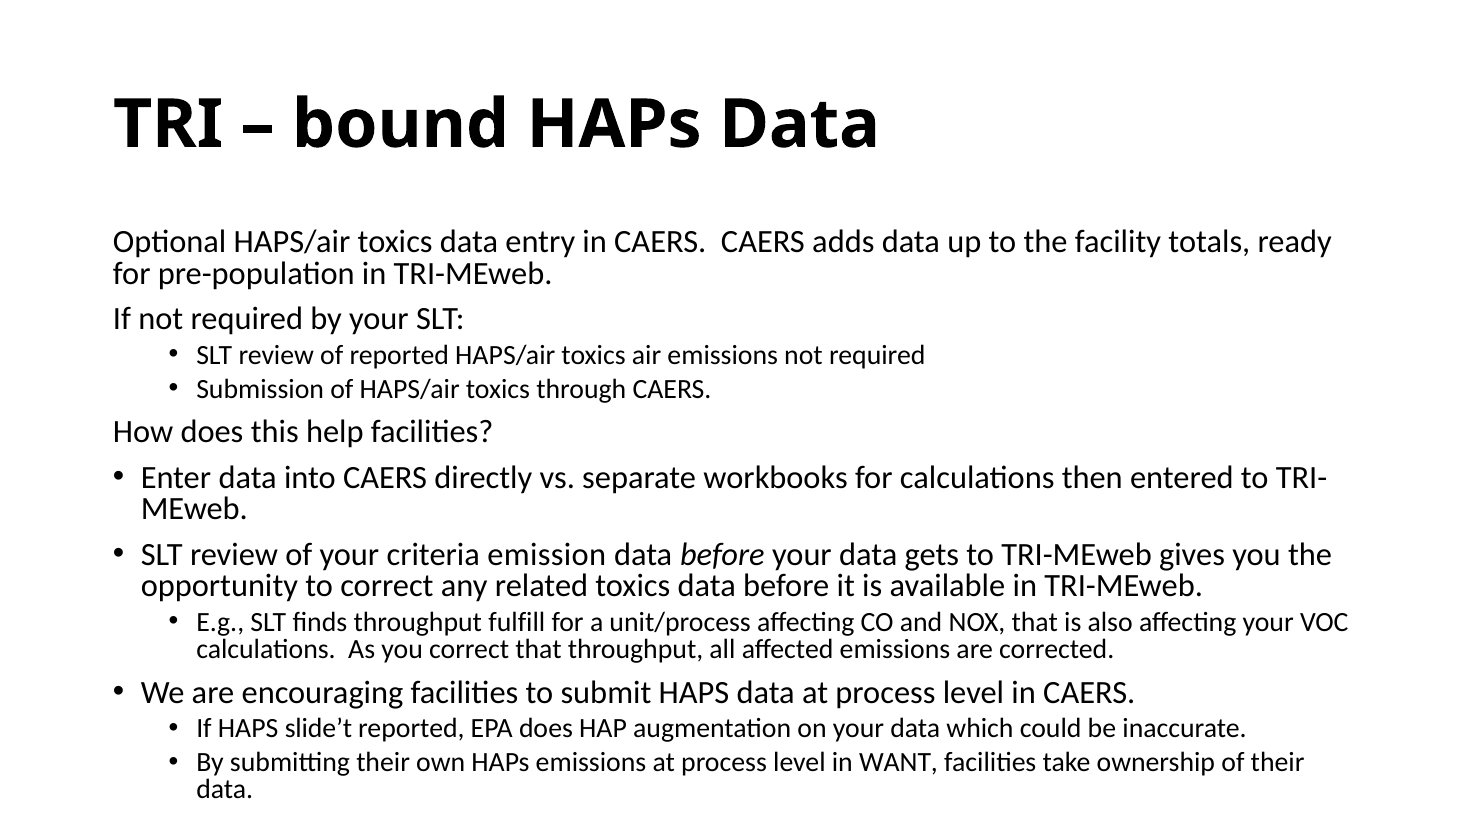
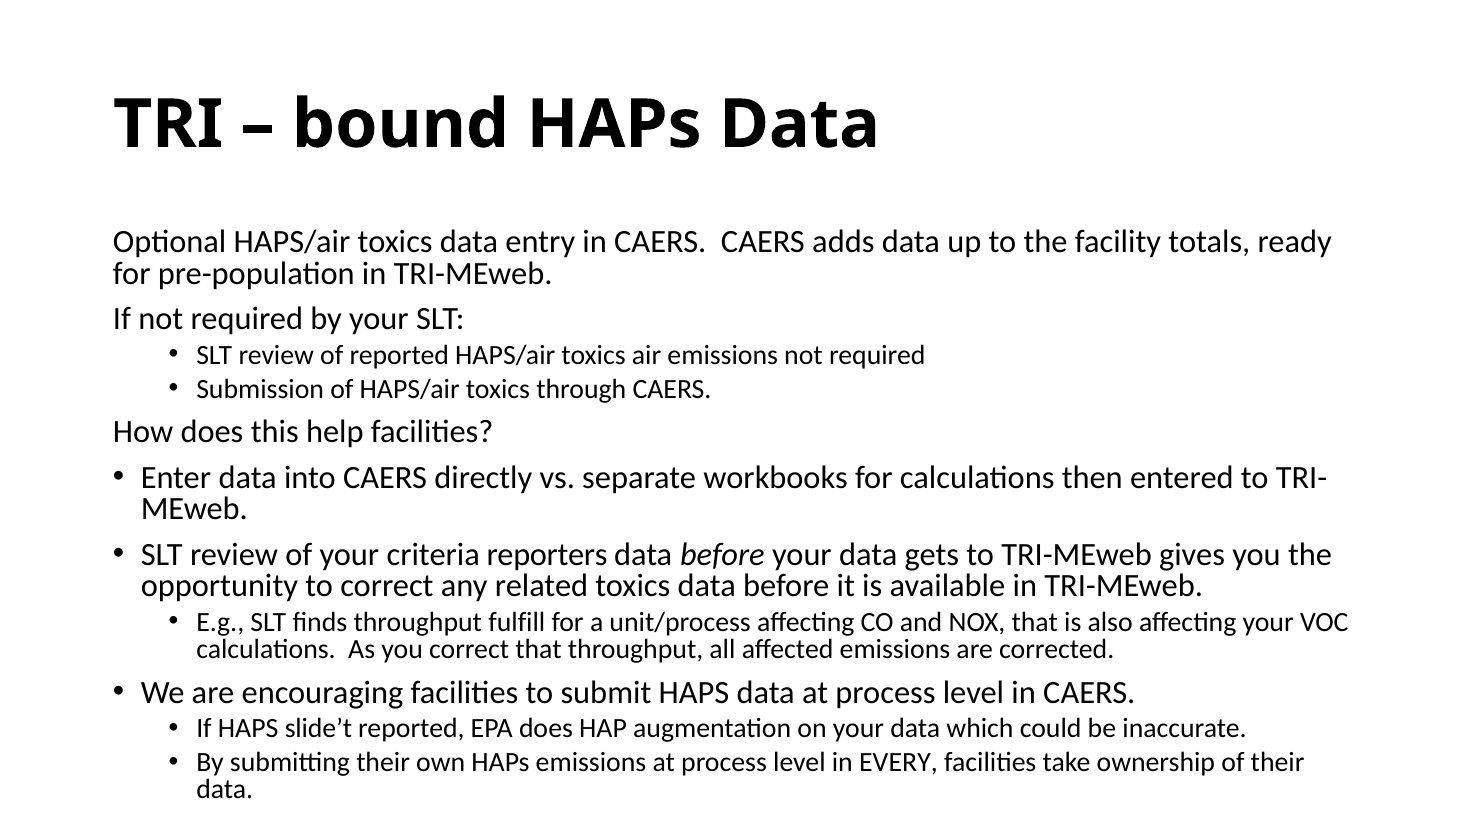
emission: emission -> reporters (547, 554)
WANT: WANT -> EVERY (898, 762)
